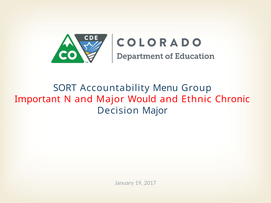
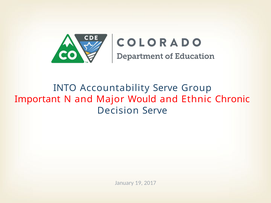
SORT: SORT -> INTO (65, 88)
Accountability Menu: Menu -> Serve (165, 88)
Decision Major: Major -> Serve (155, 111)
